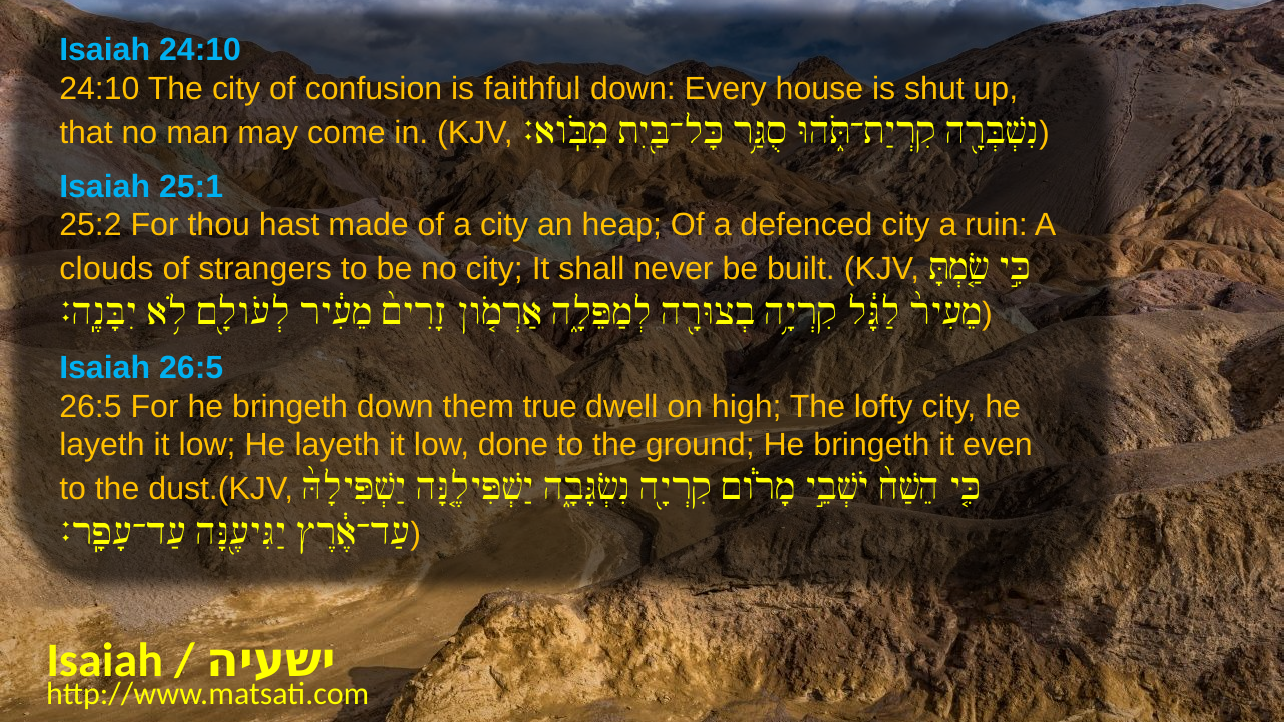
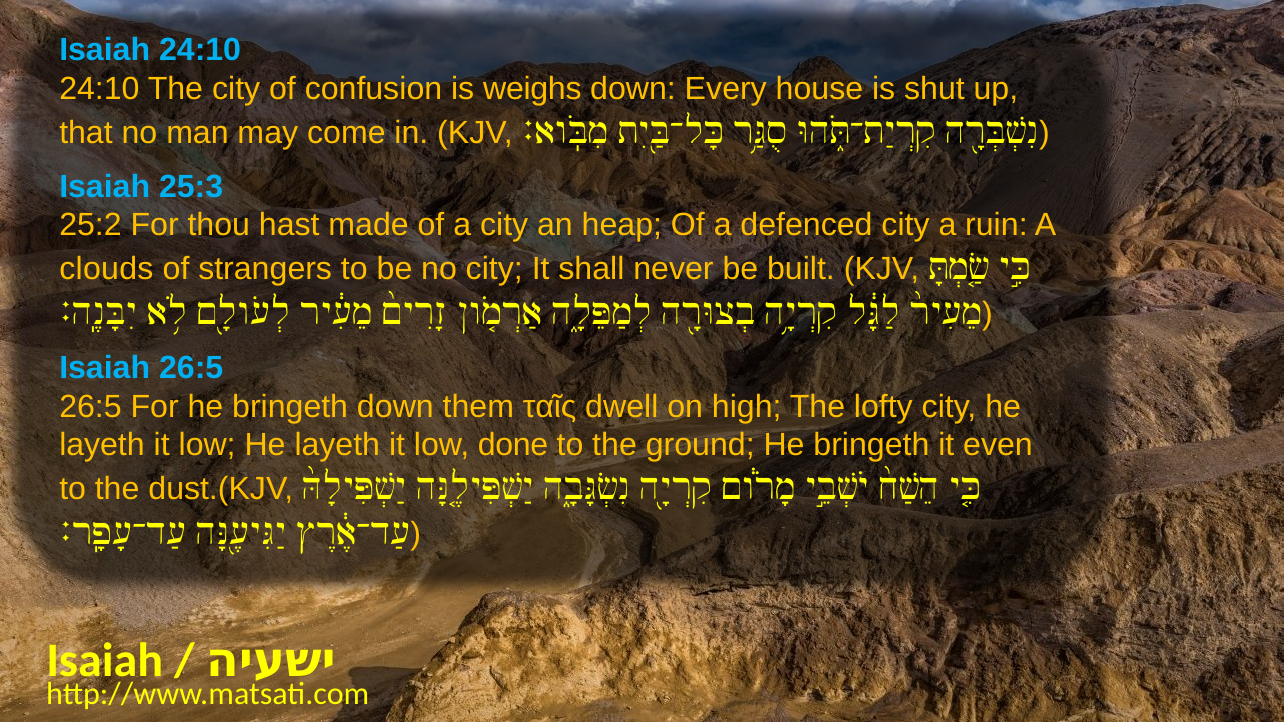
faithful: faithful -> weighs (532, 89)
25:1: 25:1 -> 25:3 (191, 187)
true: true -> ταῖς (550, 407)
